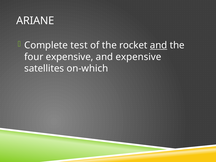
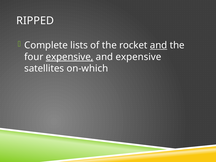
ARIANE: ARIANE -> RIPPED (35, 21)
test: test -> lists (79, 45)
expensive underline: none -> present (70, 57)
